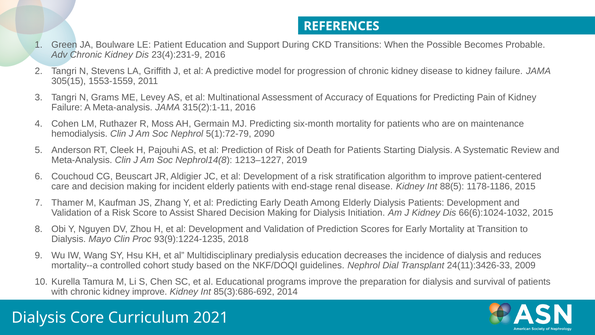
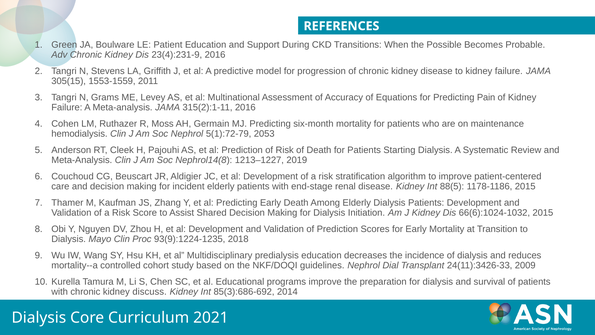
2090: 2090 -> 2053 (264, 134)
kidney improve: improve -> discuss (150, 291)
